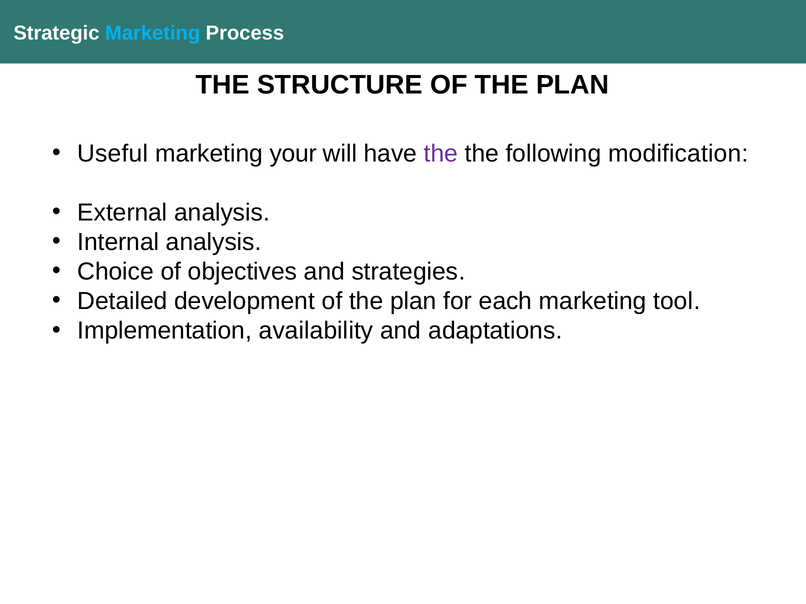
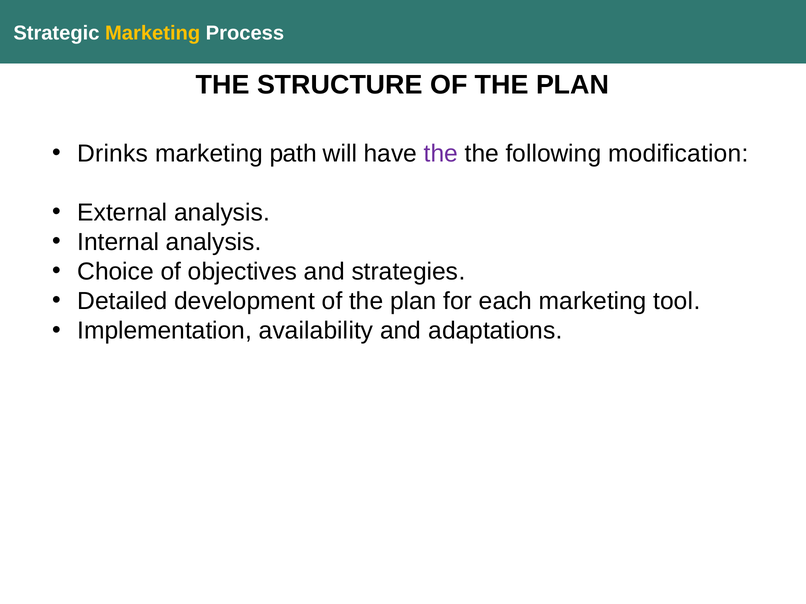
Marketing colour: light blue -> yellow (153, 33)
Useful: Useful -> Drinks (113, 154)
your: your -> path (293, 154)
